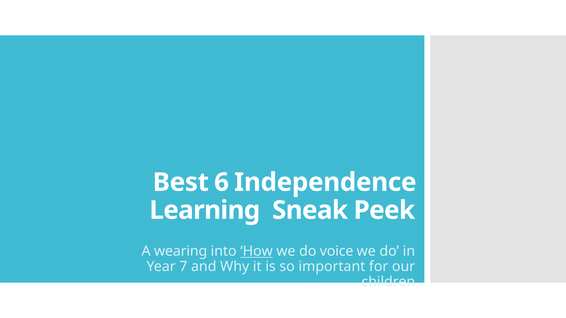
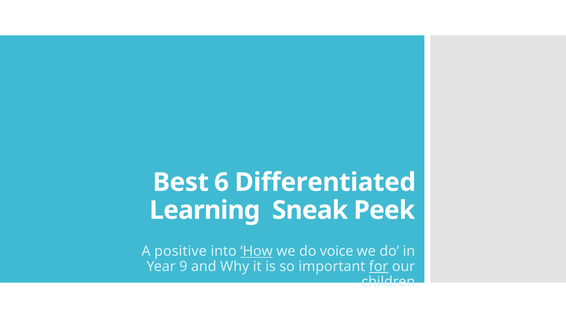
Independence: Independence -> Differentiated (325, 182)
wearing: wearing -> positive (180, 251)
7: 7 -> 9 (183, 267)
for underline: none -> present (379, 267)
